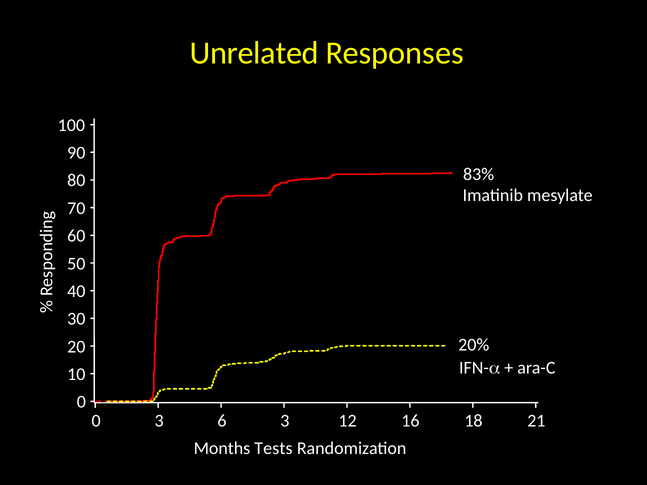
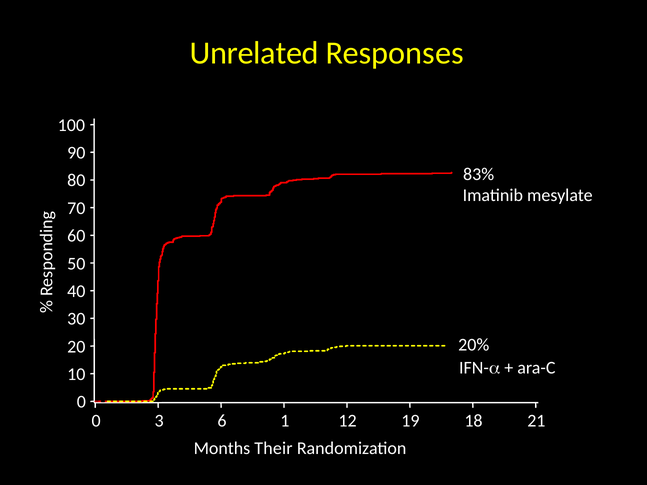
6 3: 3 -> 1 (285, 421)
16: 16 -> 19 (410, 421)
Tests: Tests -> Their (273, 449)
